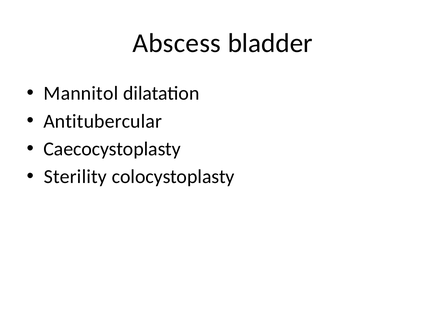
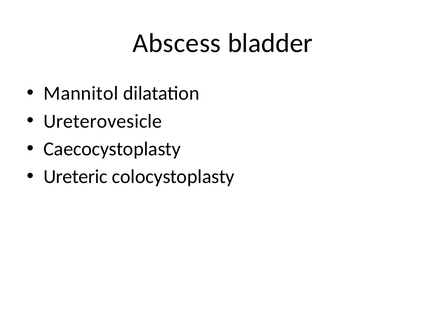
Antitubercular: Antitubercular -> Ureterovesicle (103, 121)
Sterility: Sterility -> Ureteric (76, 176)
